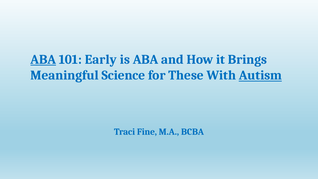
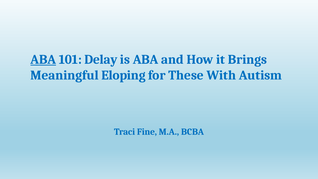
Early: Early -> Delay (101, 59)
Science: Science -> Eloping (123, 75)
Autism underline: present -> none (260, 75)
